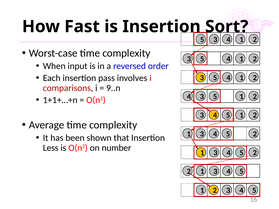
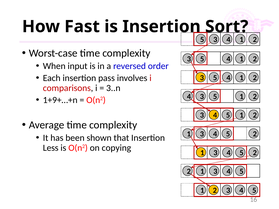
9..n: 9..n -> 3..n (113, 88)
1+1+…+n: 1+1+…+n -> 1+9+…+n (60, 100)
number: number -> copying (116, 148)
